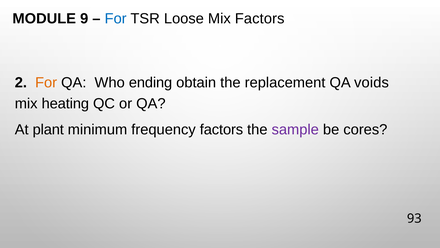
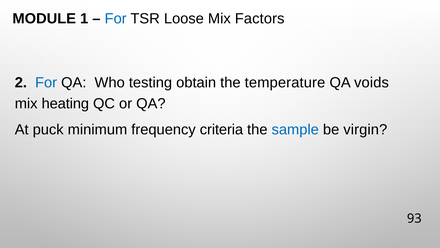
9: 9 -> 1 (84, 19)
For colour: orange -> blue (46, 82)
ending: ending -> testing (150, 82)
replacement: replacement -> temperature (285, 82)
plant: plant -> puck (48, 129)
frequency factors: factors -> criteria (221, 129)
sample colour: purple -> blue (295, 129)
cores: cores -> virgin (365, 129)
